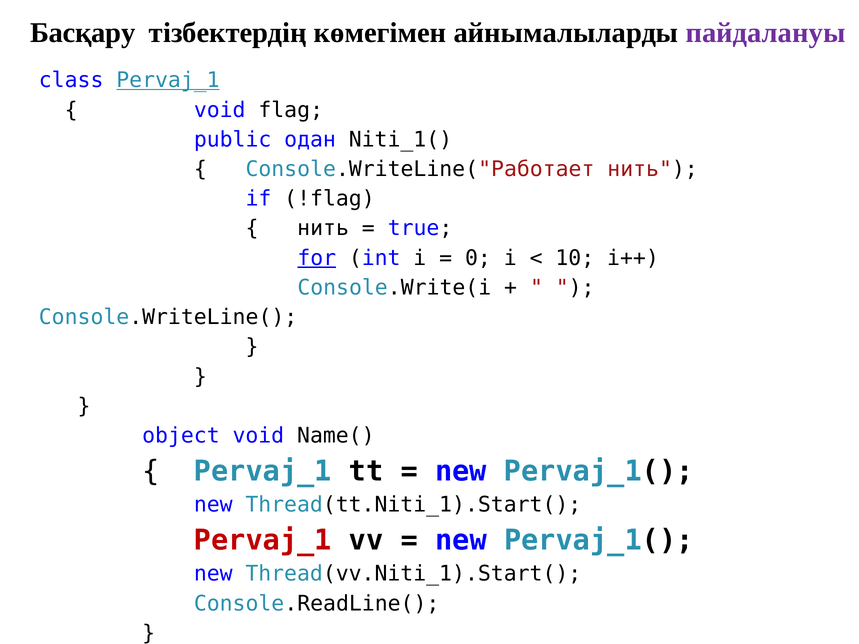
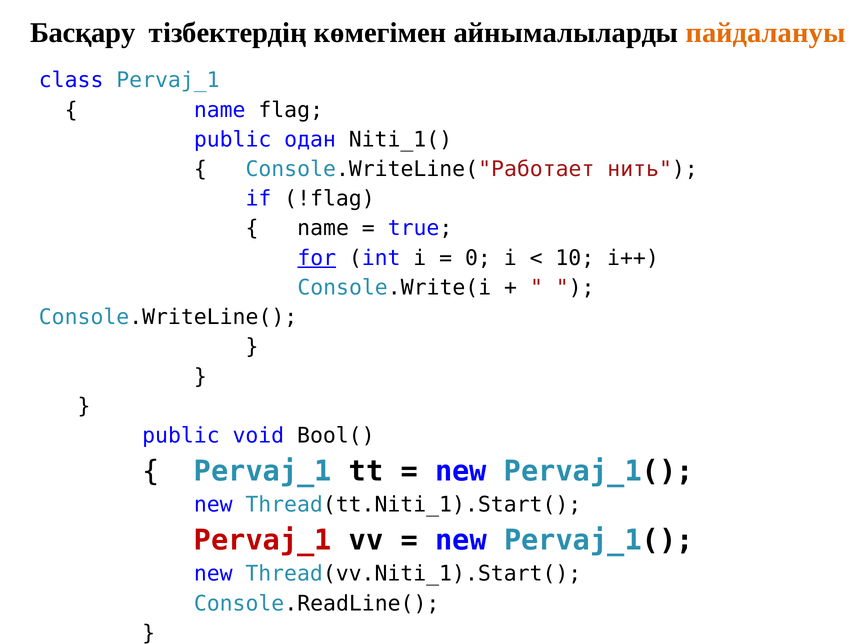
пайдалануы colour: purple -> orange (765, 33)
Pervaj_1 underline: present -> none (168, 80)
void: void -> name (220, 110)
нить: нить -> name (323, 228)
object: object -> public (181, 436)
Name(: Name( -> Bool( (336, 436)
